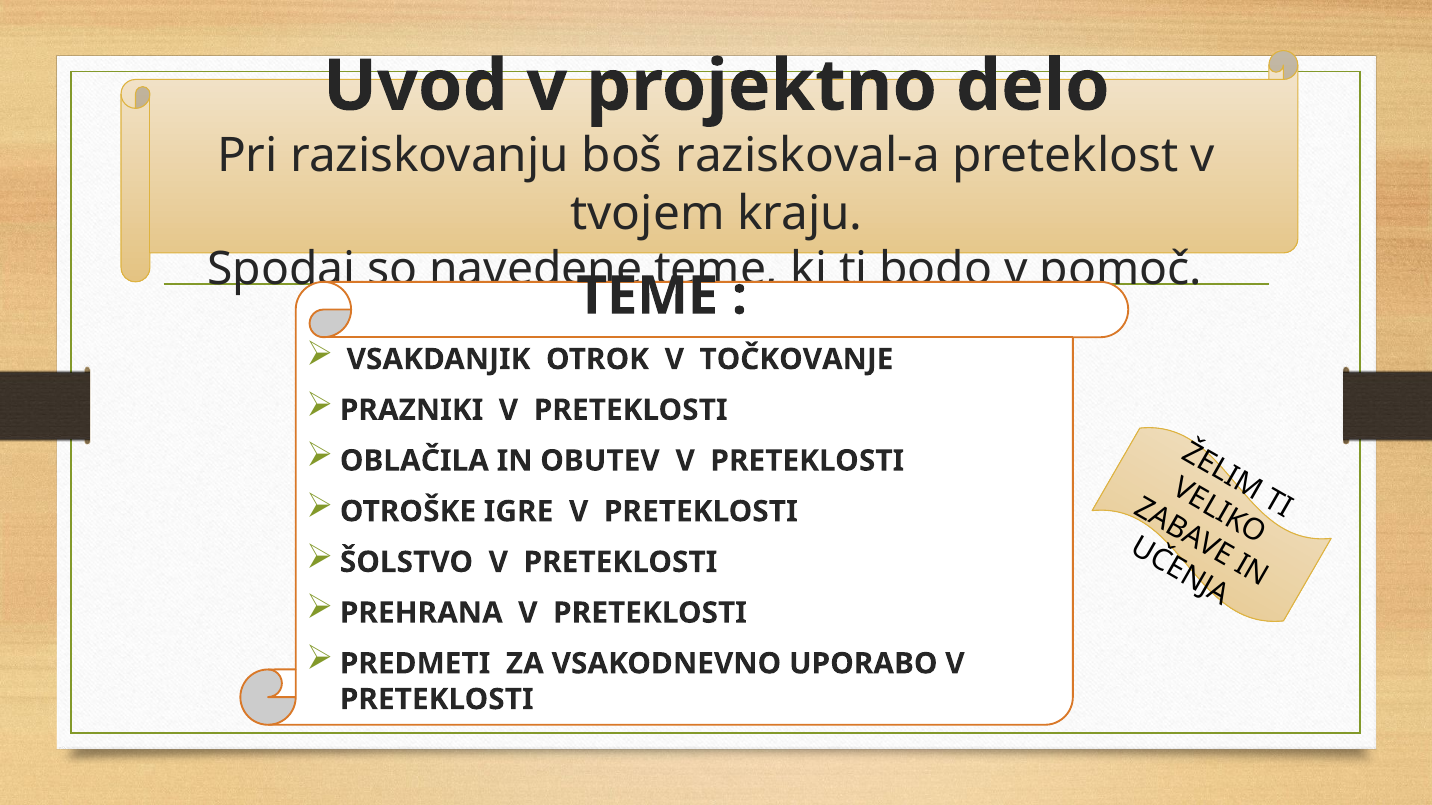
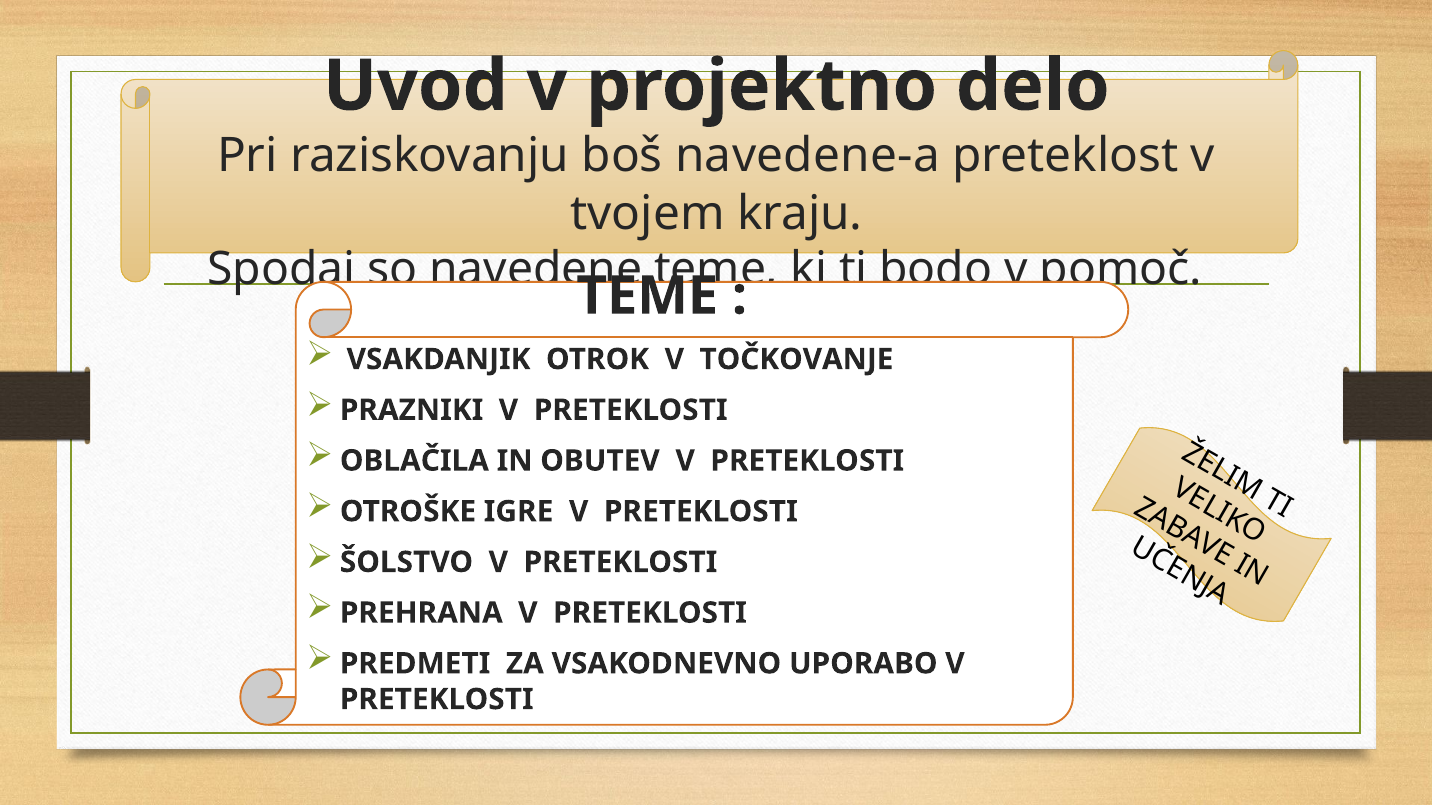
raziskoval-a: raziskoval-a -> navedene-a (808, 156)
